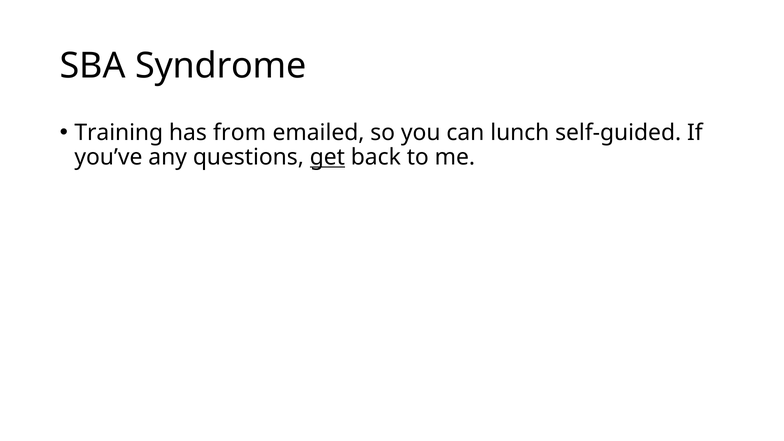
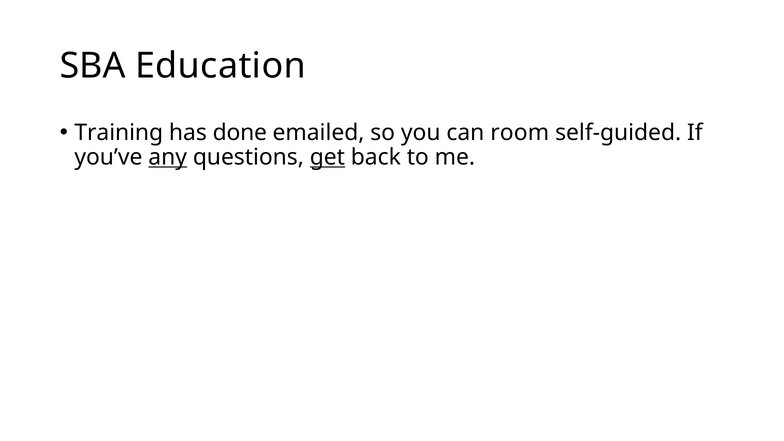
Syndrome: Syndrome -> Education (220, 66)
from: from -> done (240, 133)
lunch: lunch -> room (520, 133)
any underline: none -> present (168, 157)
